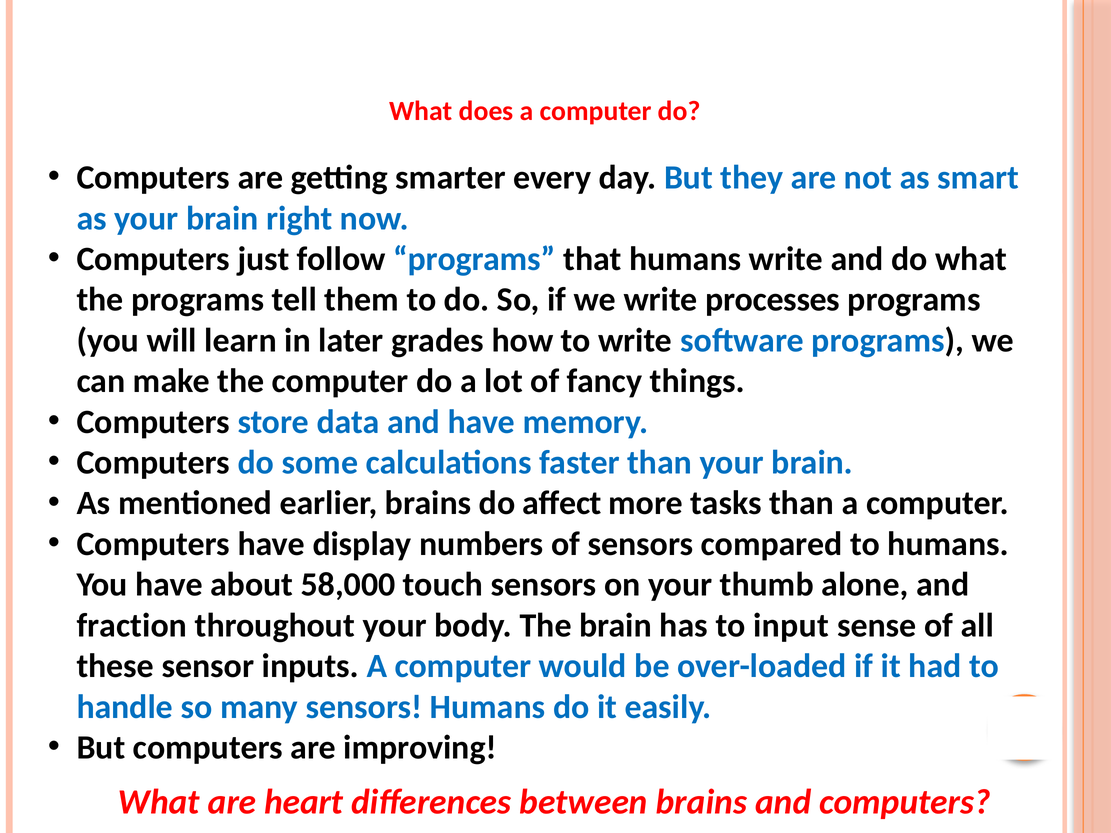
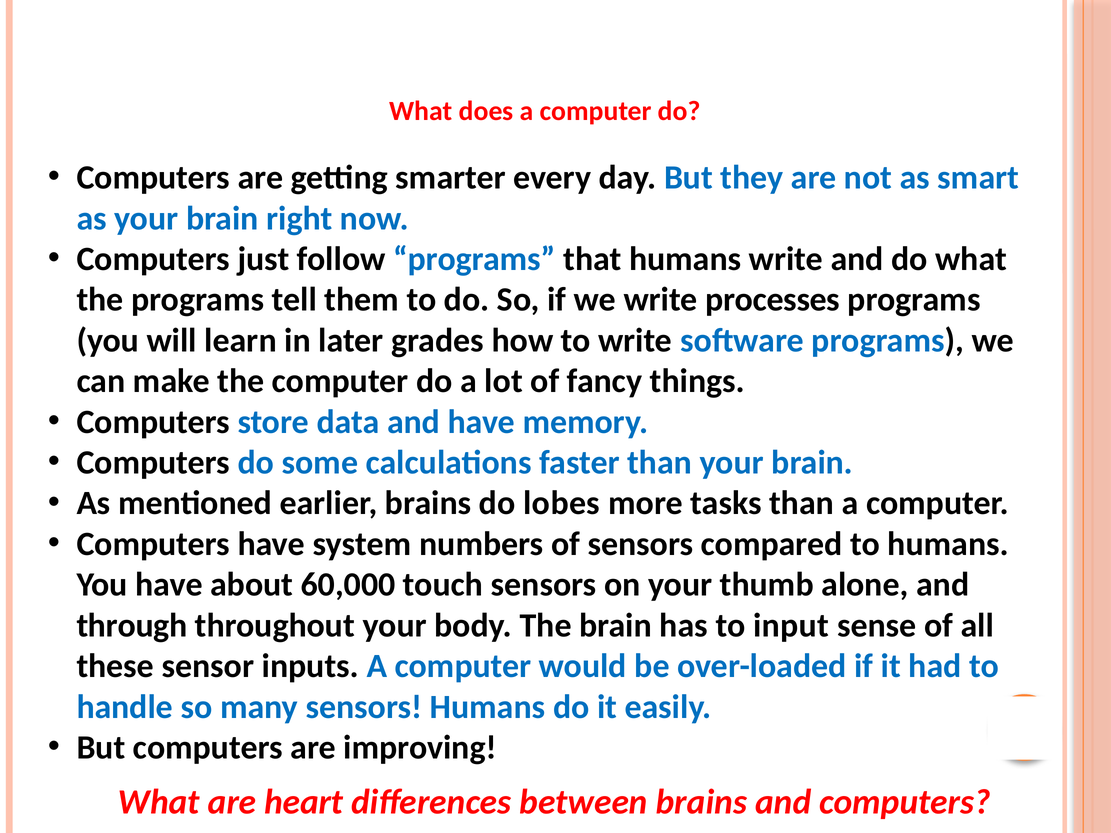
affect: affect -> lobes (562, 503)
display: display -> system (362, 544)
58,000: 58,000 -> 60,000 (348, 585)
fraction: fraction -> through (132, 626)
